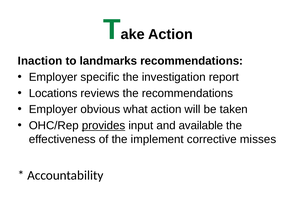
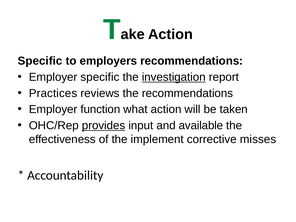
Inaction: Inaction -> Specific (40, 61)
landmarks: landmarks -> employers (108, 61)
investigation underline: none -> present (174, 77)
Locations: Locations -> Practices (53, 93)
obvious: obvious -> function (100, 109)
